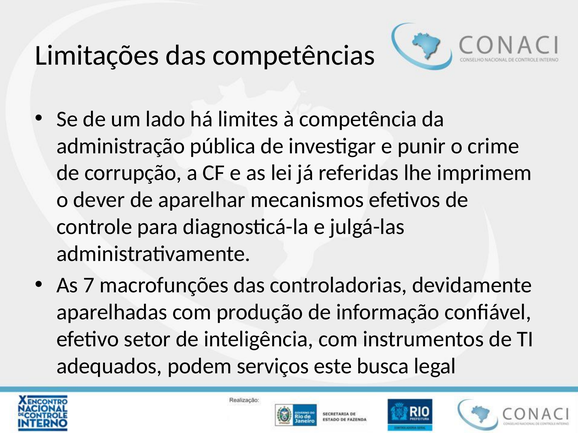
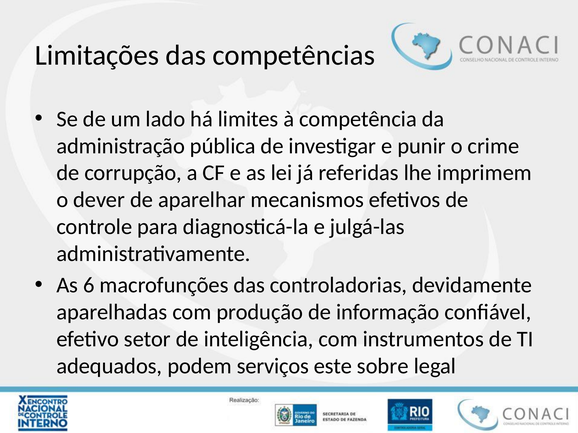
7: 7 -> 6 (89, 286)
busca: busca -> sobre (383, 367)
